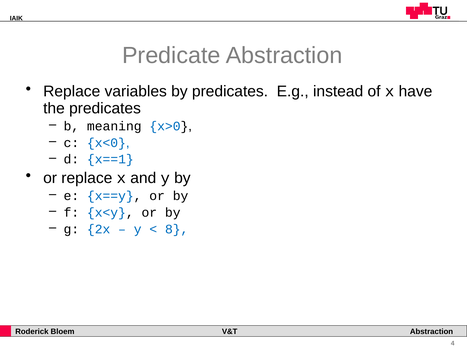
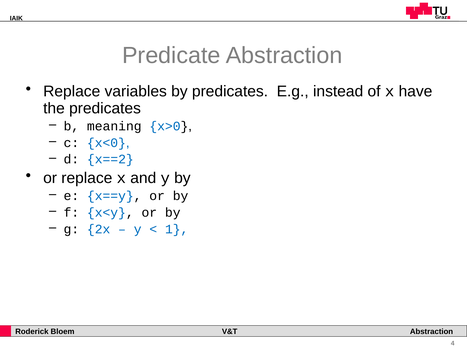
x==1: x==1 -> x==2 (110, 159)
8: 8 -> 1 (177, 229)
